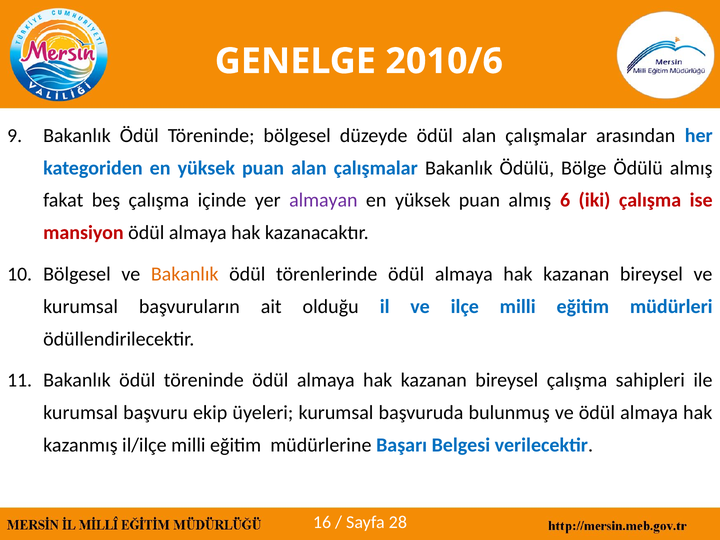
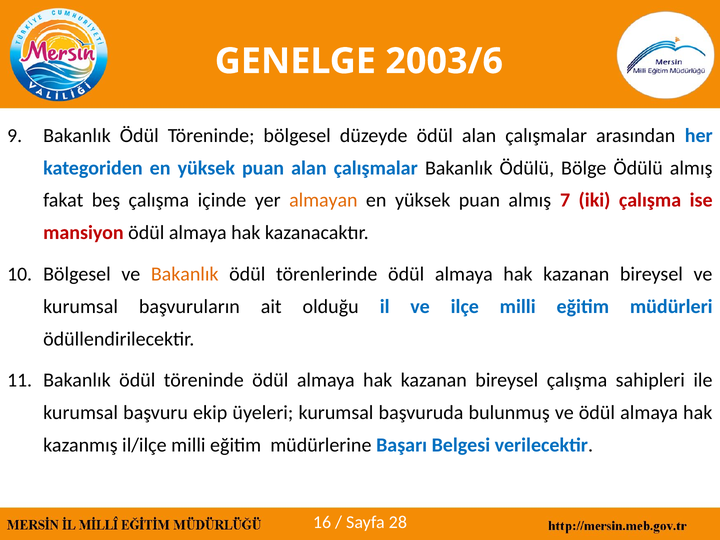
2010/6: 2010/6 -> 2003/6 (444, 61)
almayan colour: purple -> orange (323, 200)
6: 6 -> 7 (565, 200)
